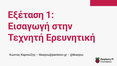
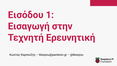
Εξέταση: Εξέταση -> Εισόδου (26, 15)
